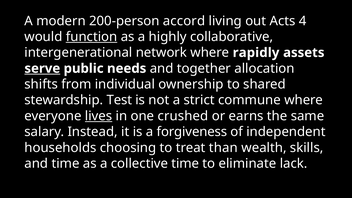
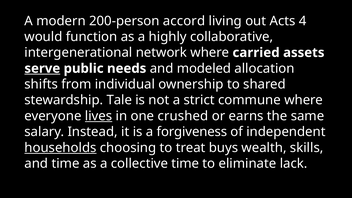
function underline: present -> none (92, 37)
rapidly: rapidly -> carried (256, 53)
together: together -> modeled (204, 68)
Test: Test -> Tale (119, 100)
households underline: none -> present (60, 148)
than: than -> buys (223, 148)
